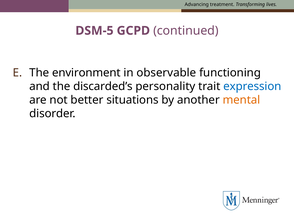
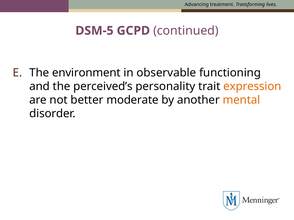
discarded’s: discarded’s -> perceived’s (103, 86)
expression colour: blue -> orange (252, 86)
situations: situations -> moderate (133, 100)
